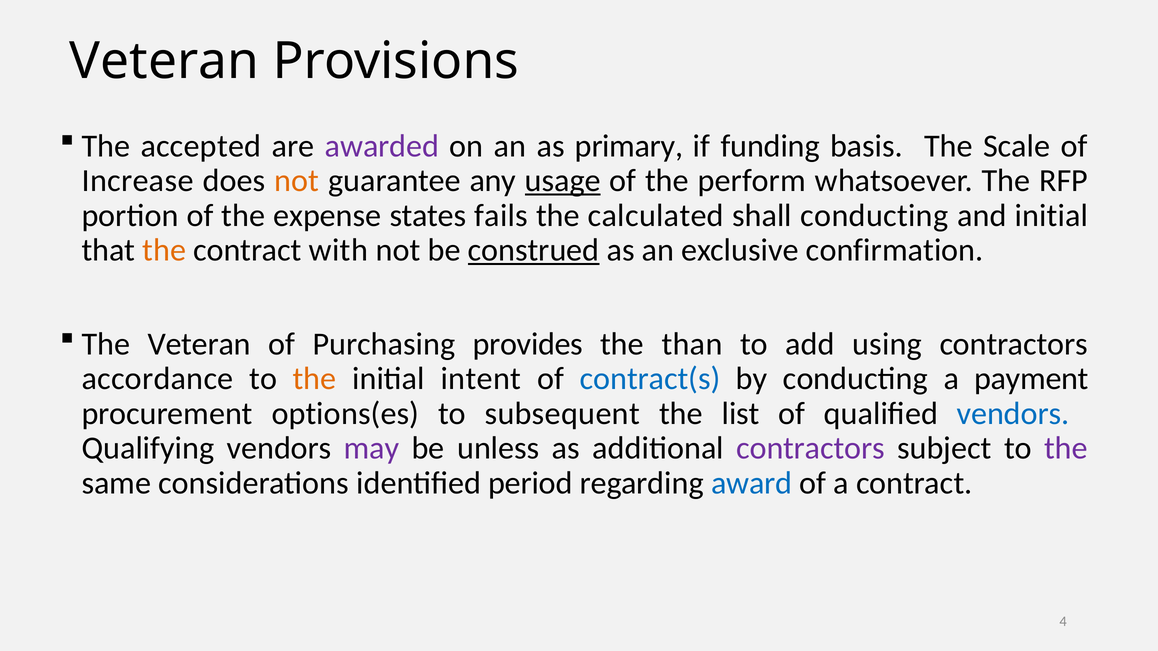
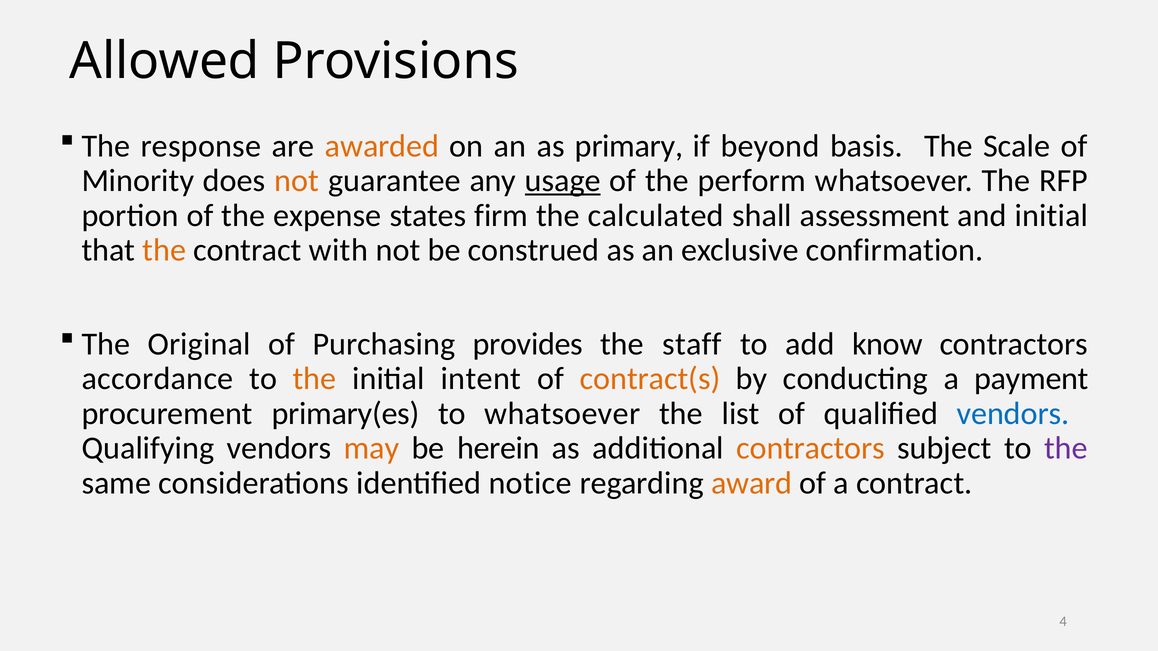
Veteran: Veteran -> Allowed (164, 61)
accepted: accepted -> response (201, 146)
awarded colour: purple -> orange (382, 146)
funding: funding -> beyond (770, 146)
Increase: Increase -> Minority (138, 181)
fails: fails -> firm (501, 216)
shall conducting: conducting -> assessment (875, 216)
construed underline: present -> none (534, 250)
The Veteran: Veteran -> Original (199, 344)
than: than -> staff (692, 344)
using: using -> know (887, 344)
contract(s colour: blue -> orange (650, 379)
options(es: options(es -> primary(es (346, 414)
to subsequent: subsequent -> whatsoever (562, 414)
may colour: purple -> orange (372, 449)
unless: unless -> herein (498, 449)
contractors colour: purple -> orange (811, 449)
period: period -> notice (530, 483)
award colour: blue -> orange (752, 483)
